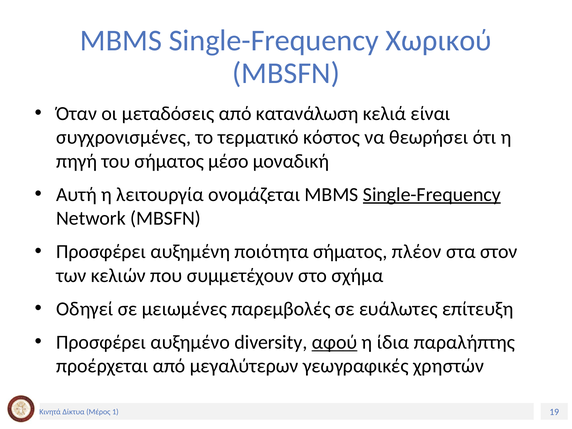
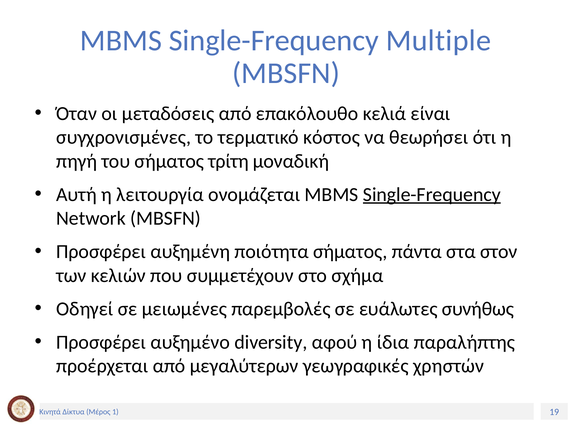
Χωρικού: Χωρικού -> Multiple (438, 41)
κατανάλωση: κατανάλωση -> επακόλουθο (307, 114)
μέσο: μέσο -> τρίτη (228, 161)
πλέον: πλέον -> πάντα (417, 252)
επίτευξη: επίτευξη -> συνήθως (478, 309)
αφού underline: present -> none (335, 342)
